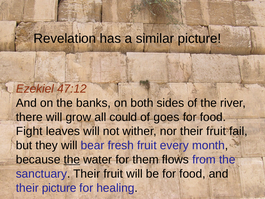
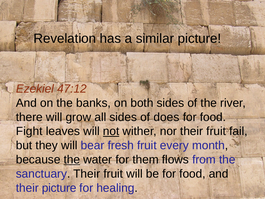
all could: could -> sides (123, 117)
goes: goes -> does (166, 117)
not underline: none -> present (111, 131)
